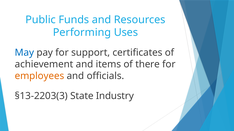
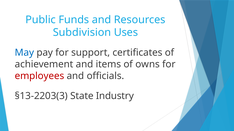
Performing: Performing -> Subdivision (82, 33)
there: there -> owns (148, 65)
employees colour: orange -> red (39, 76)
